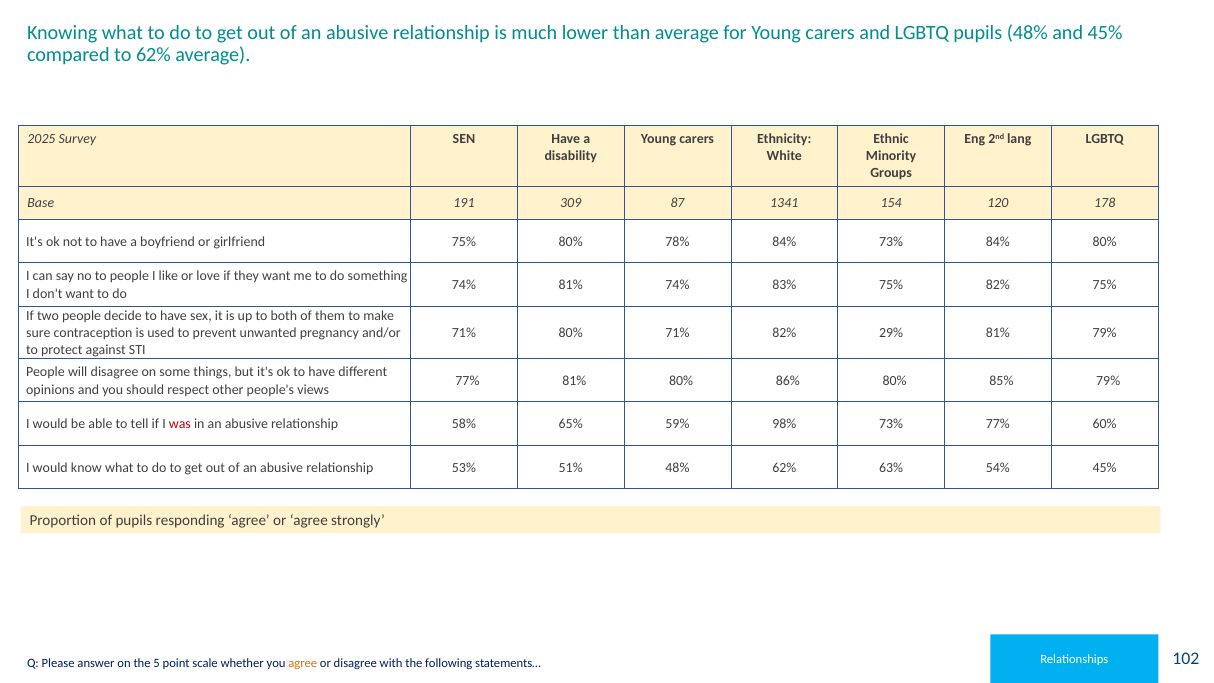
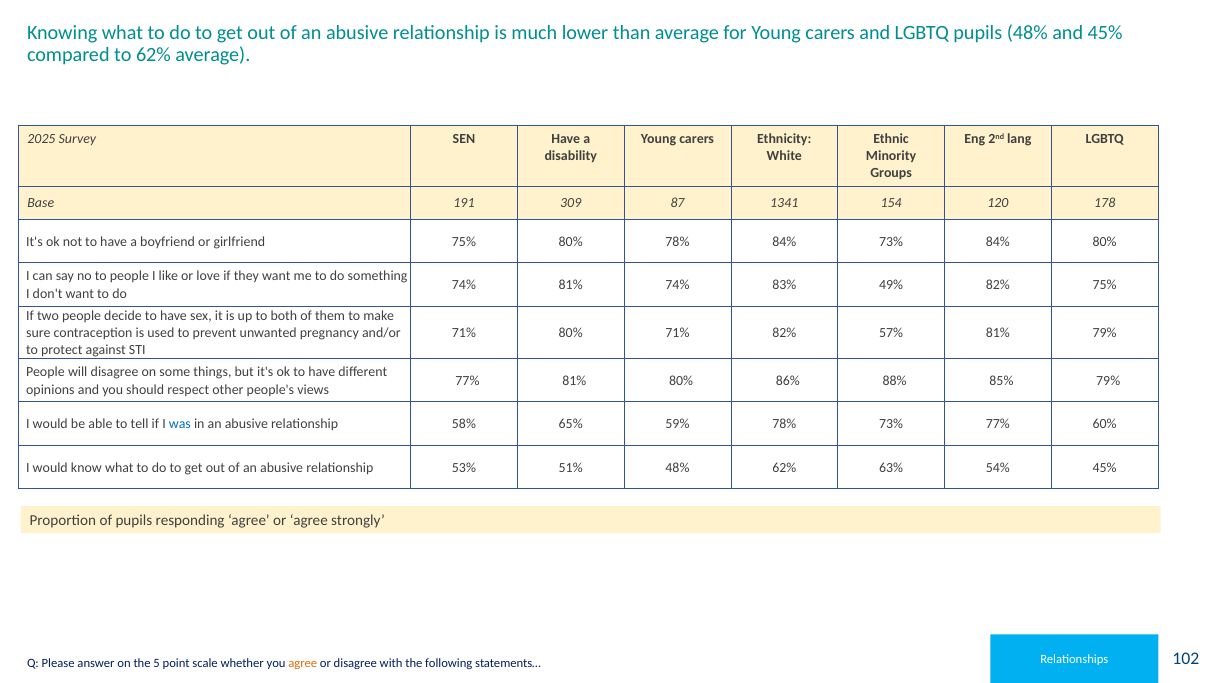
83% 75%: 75% -> 49% (891, 285)
29%: 29% -> 57% (891, 333)
86% 80%: 80% -> 88% (895, 381)
was colour: red -> blue (180, 424)
59% 98%: 98% -> 78% (784, 424)
